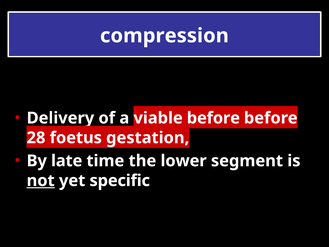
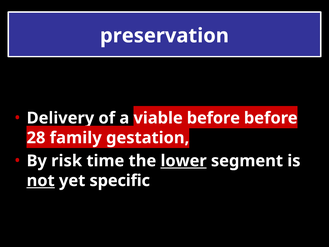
compression: compression -> preservation (164, 36)
foetus: foetus -> family (76, 138)
late: late -> risk (67, 161)
lower underline: none -> present (184, 161)
